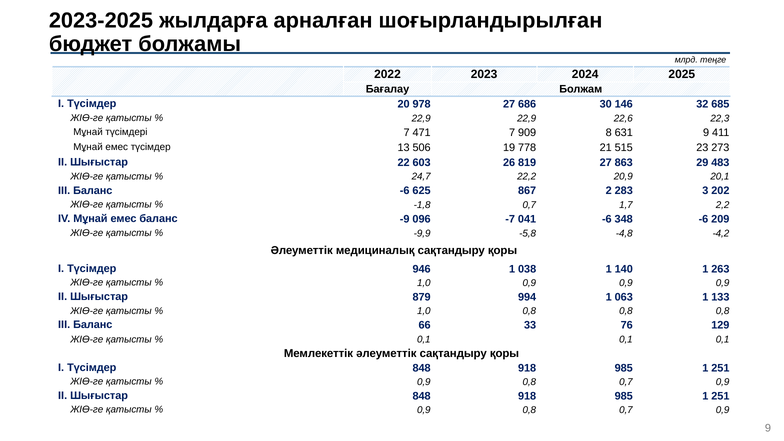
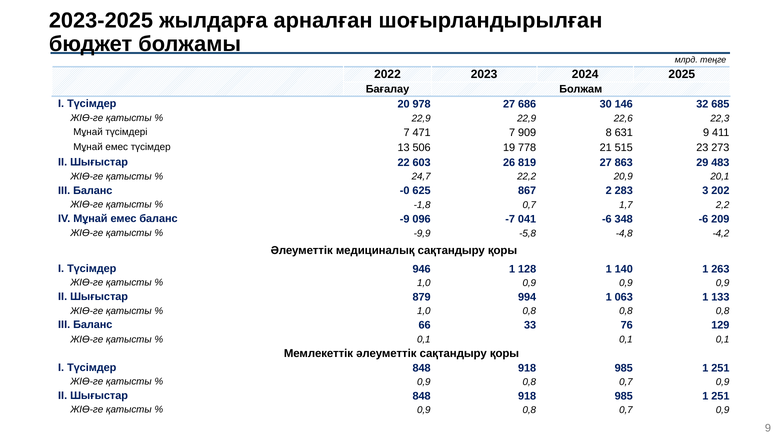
Баланс -6: -6 -> -0 (405, 191)
038: 038 -> 128 (527, 269)
